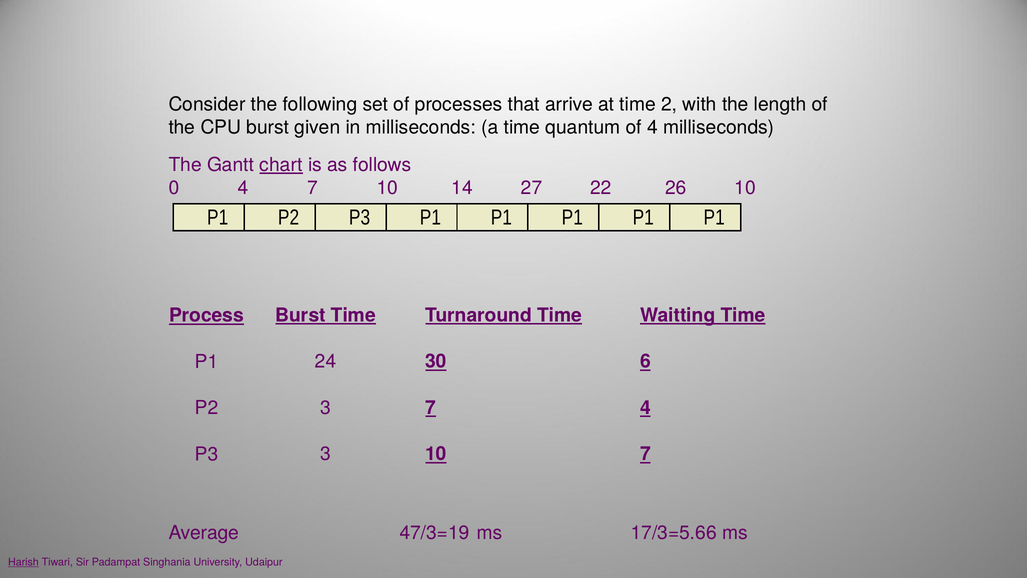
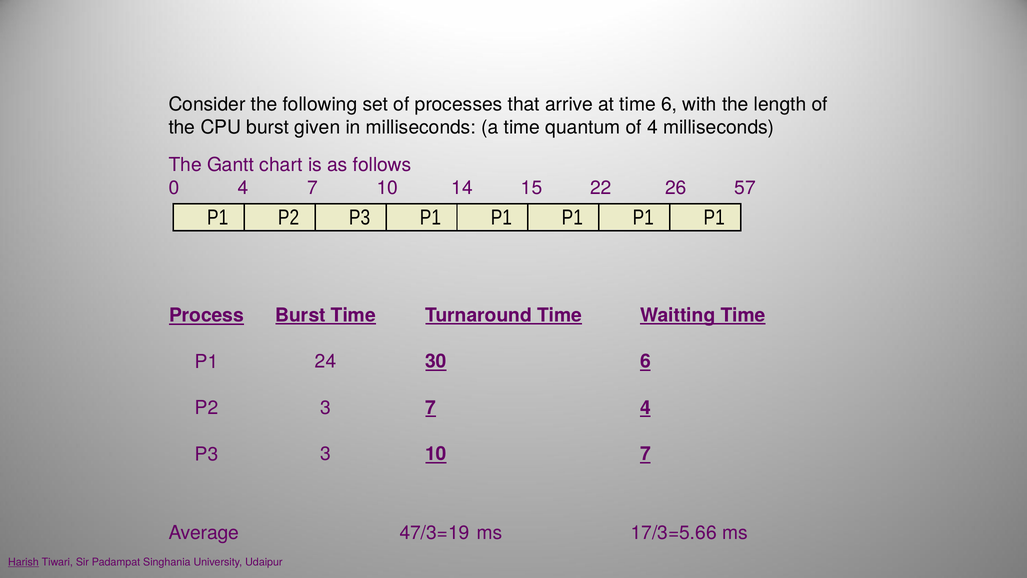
at time 2: 2 -> 6 (669, 104)
chart underline: present -> none (281, 165)
27: 27 -> 15 (532, 188)
26 10: 10 -> 57 (745, 188)
